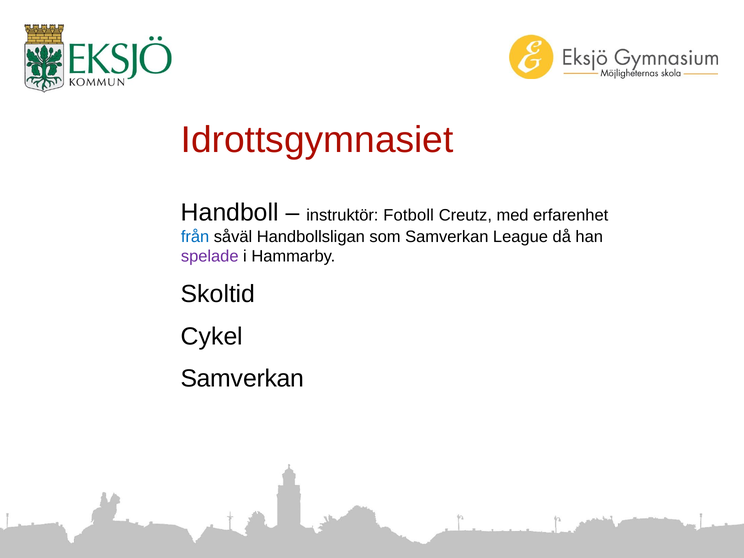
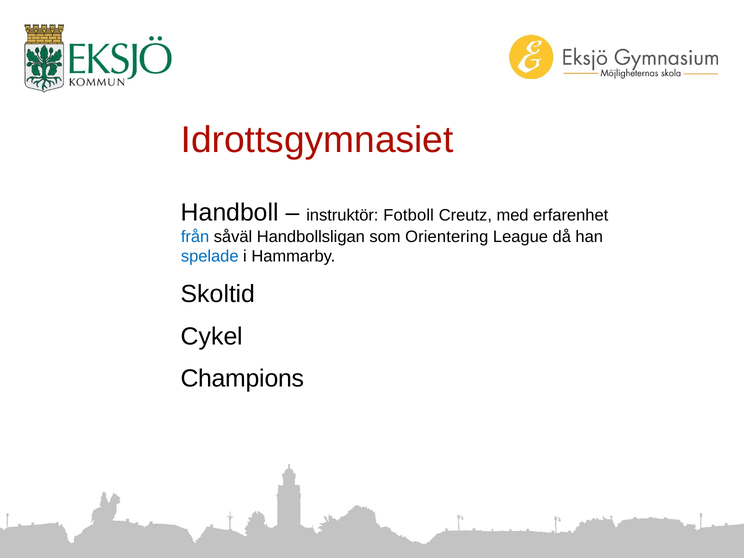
som Samverkan: Samverkan -> Orientering (447, 237)
spelade colour: purple -> blue (210, 257)
Samverkan: Samverkan -> Champions (242, 379)
